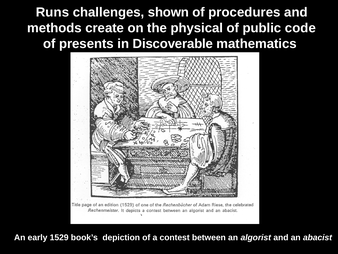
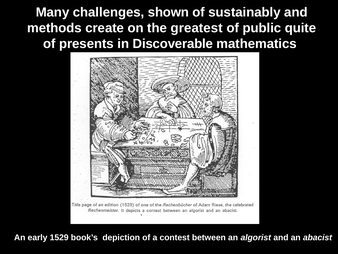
Runs: Runs -> Many (53, 12)
procedures: procedures -> sustainably (244, 12)
physical: physical -> greatest (197, 28)
code: code -> quite (301, 28)
